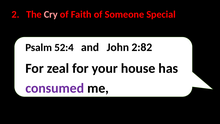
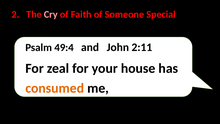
52:4: 52:4 -> 49:4 (64, 47)
2:82: 2:82 -> 2:11 (142, 47)
consumed colour: purple -> orange (55, 88)
